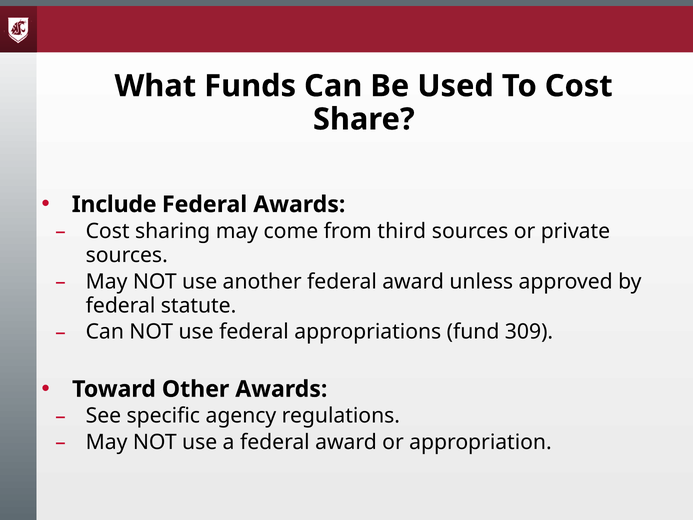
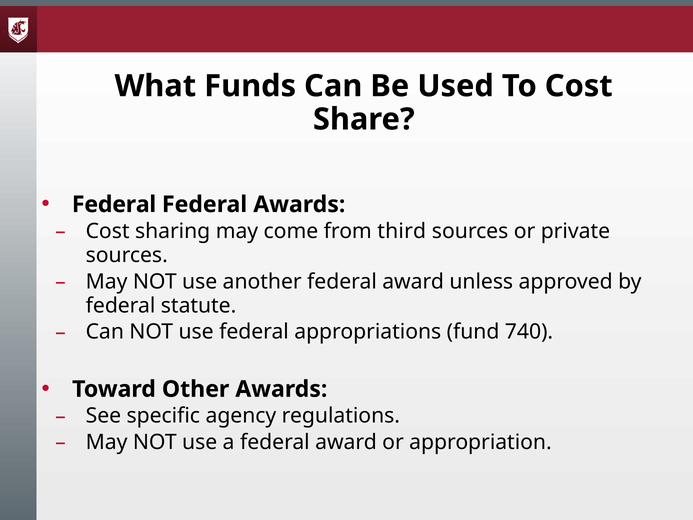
Include: Include -> Federal (114, 204)
309: 309 -> 740 (529, 332)
